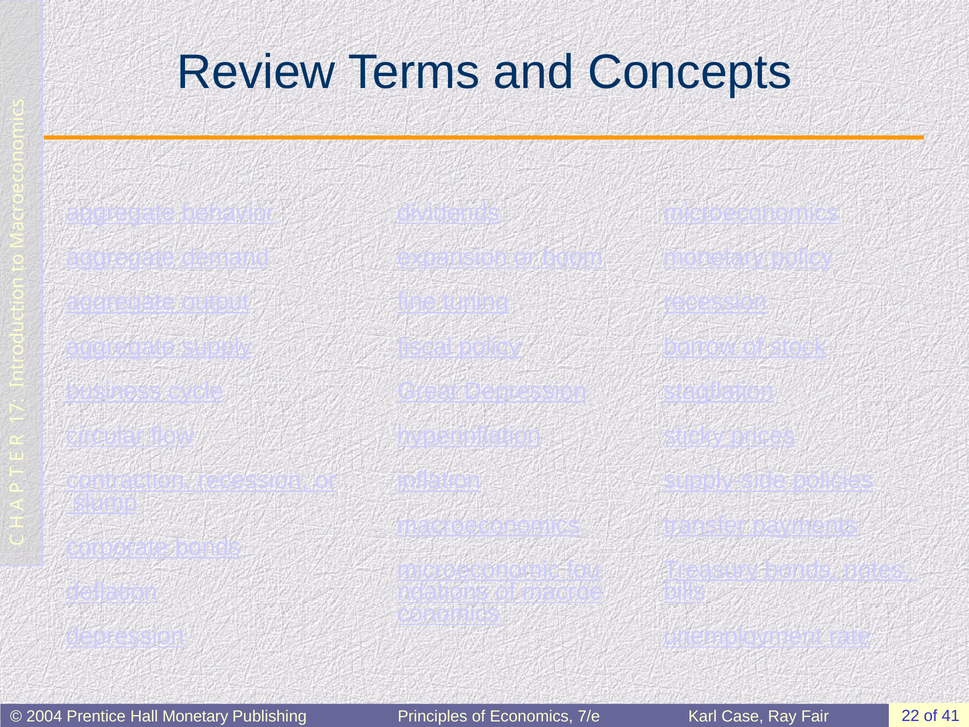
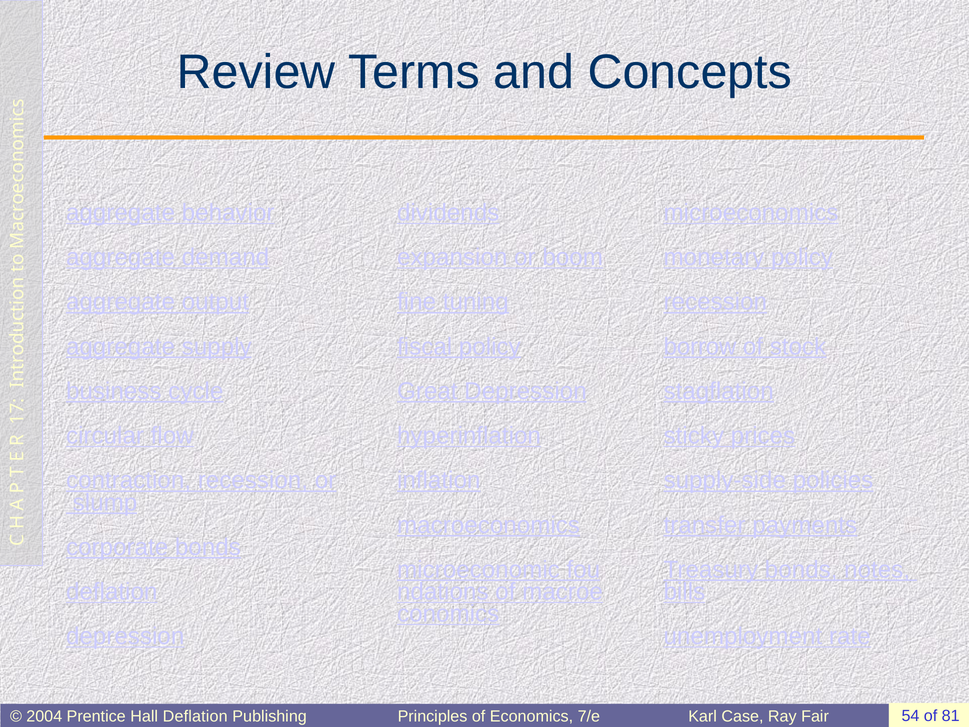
Monetary: Monetary -> Deflation (195, 716)
22: 22 -> 54 (910, 716)
41: 41 -> 81 (951, 716)
